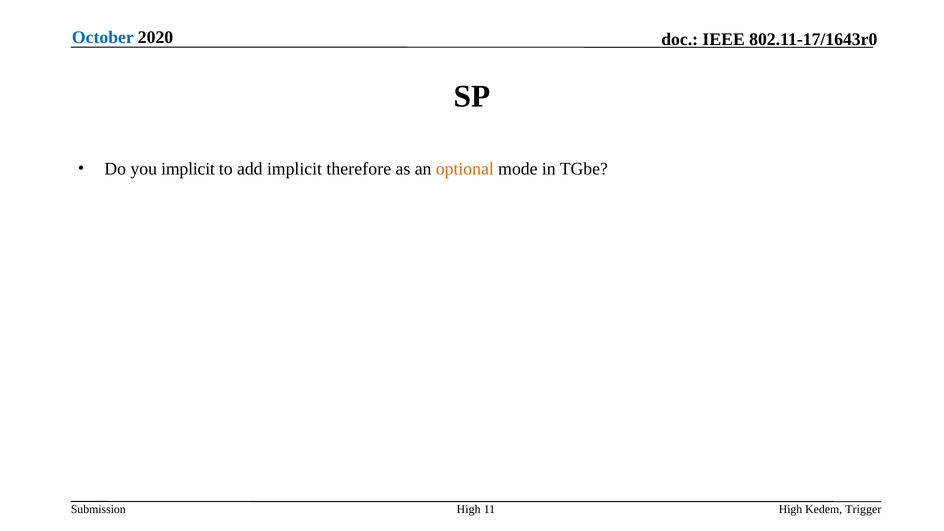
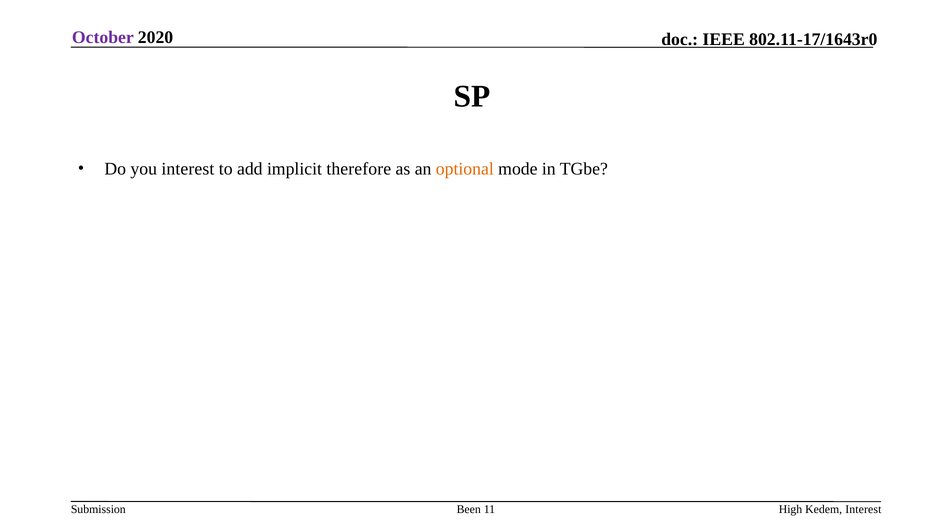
October colour: blue -> purple (103, 38)
you implicit: implicit -> interest (188, 169)
High: High -> Been (469, 509)
Kedem Trigger: Trigger -> Interest (863, 509)
